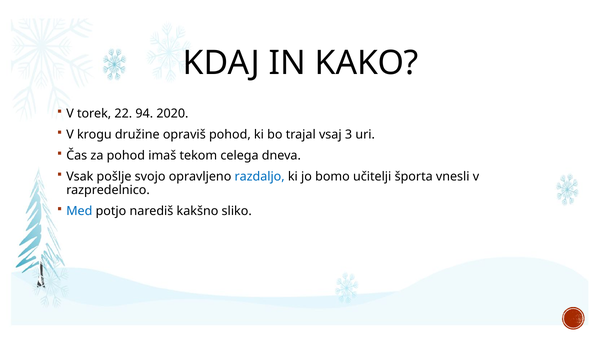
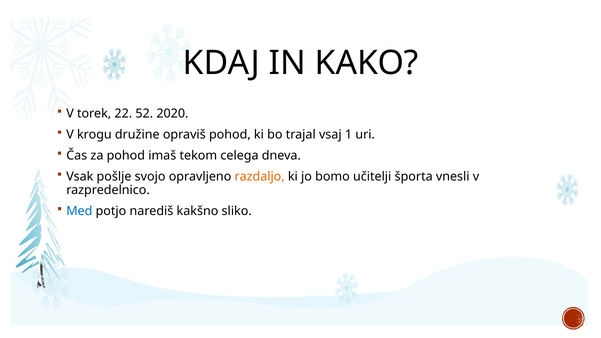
94: 94 -> 52 (144, 114)
3: 3 -> 1 (349, 135)
razdaljo colour: blue -> orange (260, 177)
